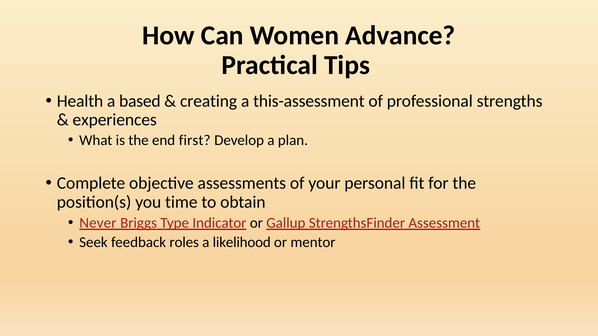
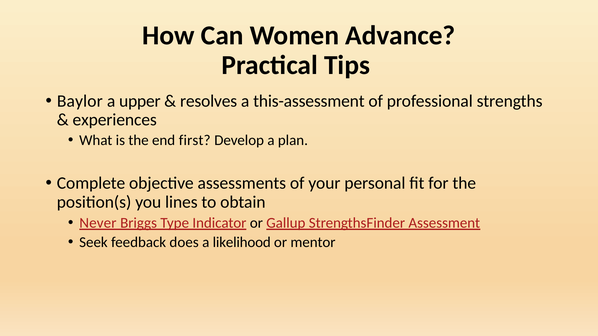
Health: Health -> Baylor (80, 101)
based: based -> upper (140, 101)
creating: creating -> resolves (209, 101)
time: time -> lines (181, 202)
roles: roles -> does (184, 242)
